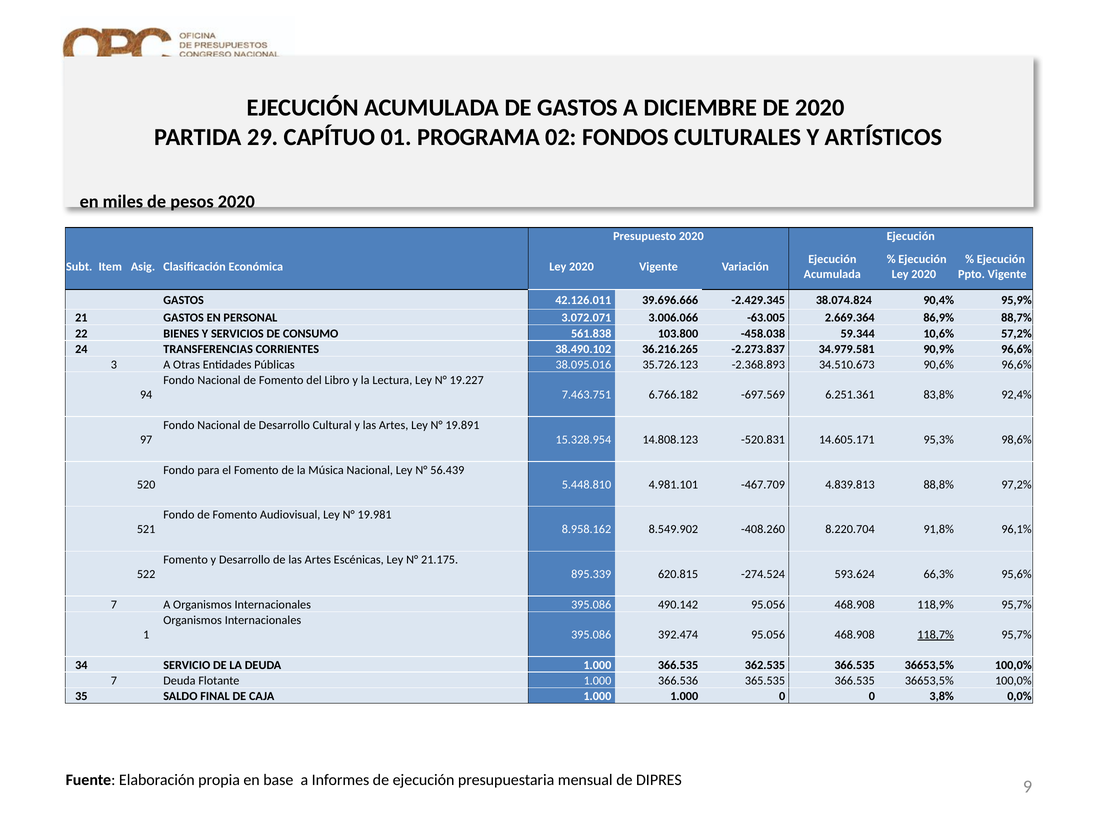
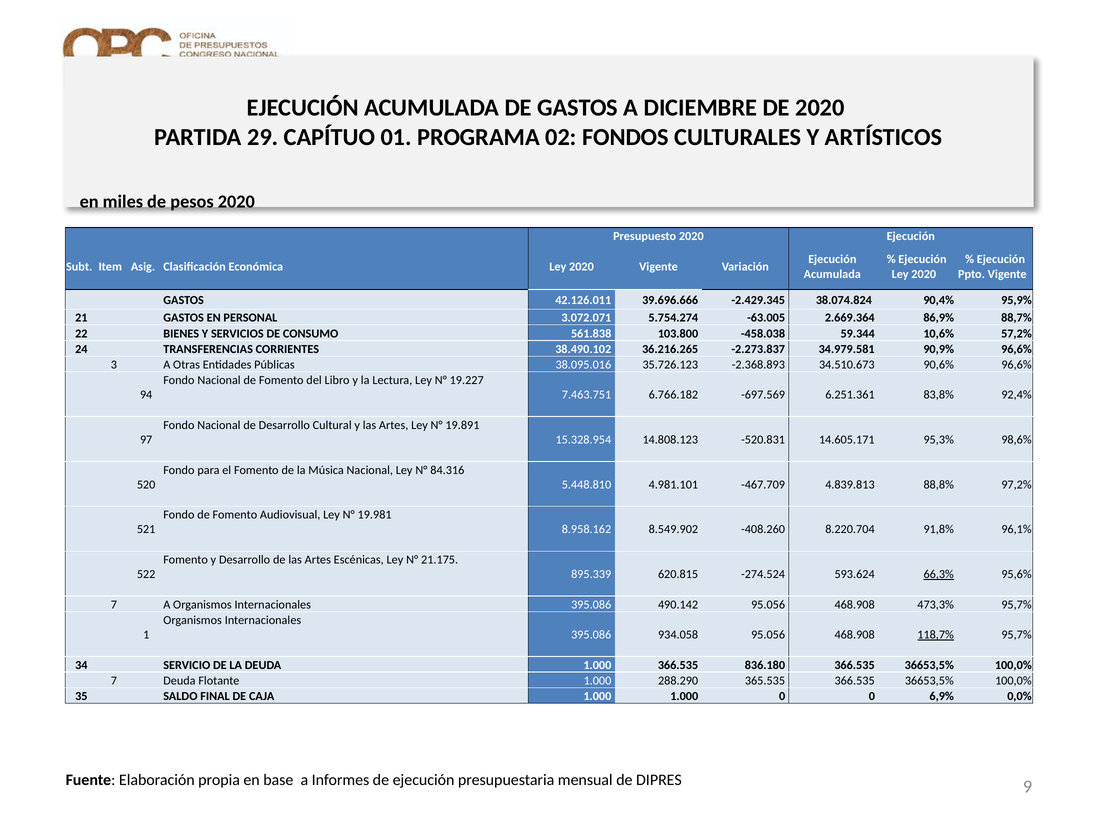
3.006.066: 3.006.066 -> 5.754.274 (673, 318)
56.439: 56.439 -> 84.316 (447, 470)
66,3% underline: none -> present (939, 574)
118,9%: 118,9% -> 473,3% (936, 604)
392.474: 392.474 -> 934.058 (678, 634)
362.535: 362.535 -> 836.180 (765, 665)
366.536: 366.536 -> 288.290 (678, 680)
3,8%: 3,8% -> 6,9% (942, 696)
